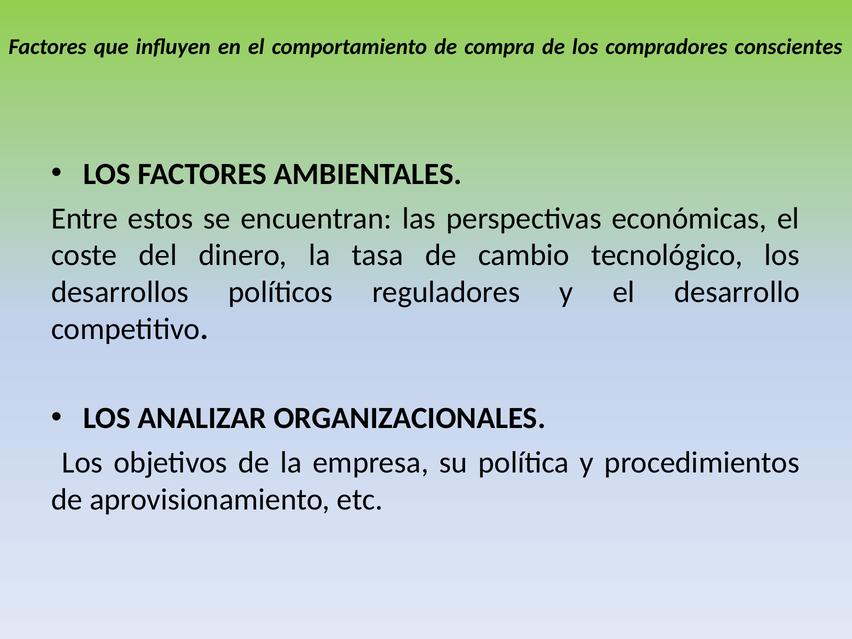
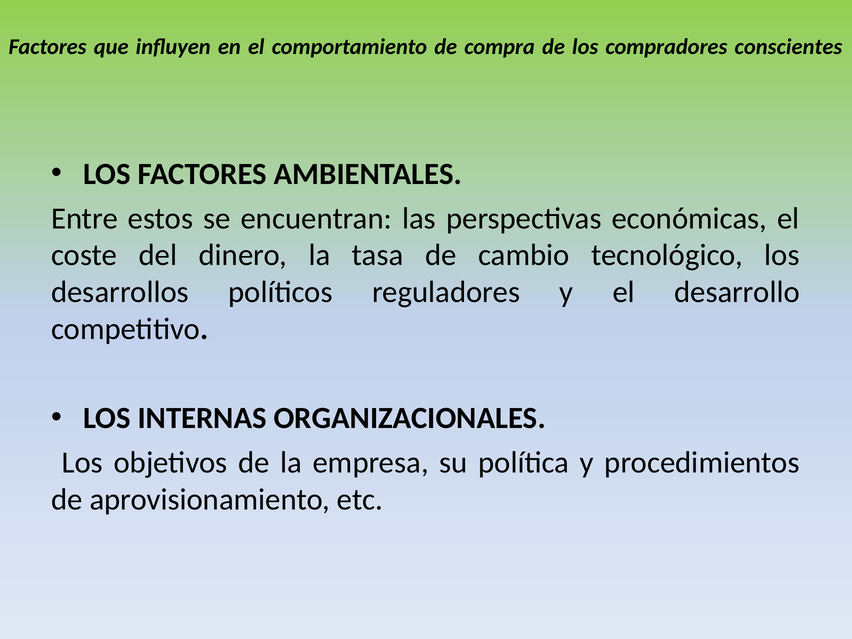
ANALIZAR: ANALIZAR -> INTERNAS (202, 418)
